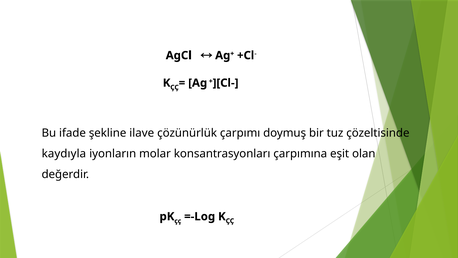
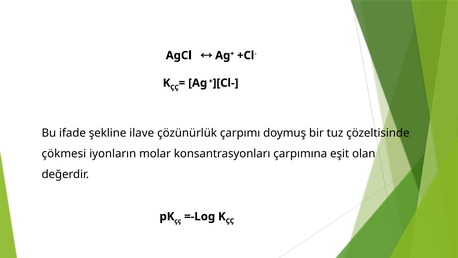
kaydıyla: kaydıyla -> çökmesi (64, 153)
